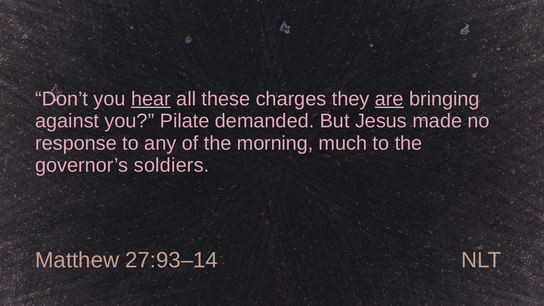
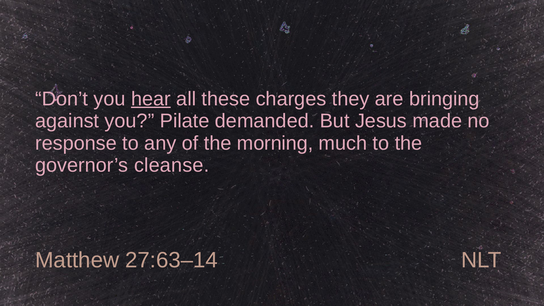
are underline: present -> none (389, 99)
soldiers: soldiers -> cleanse (172, 165)
27:93–14: 27:93–14 -> 27:63–14 (172, 260)
